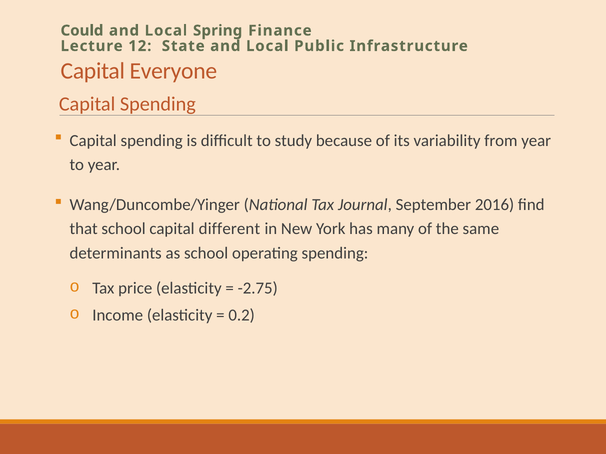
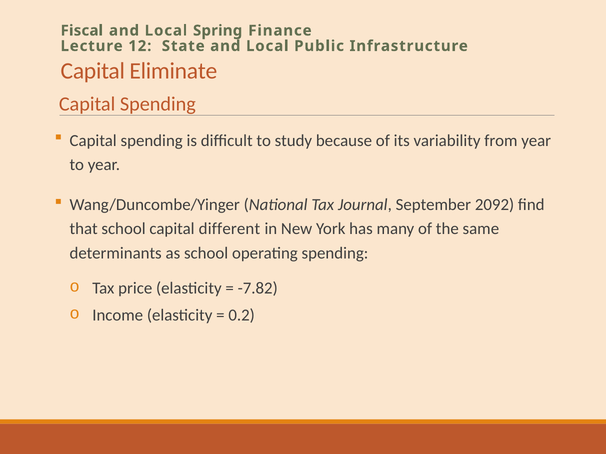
Could: Could -> Fiscal (82, 31)
Everyone: Everyone -> Eliminate (173, 71)
2016: 2016 -> 2092 (495, 205)
-2.75: -2.75 -> -7.82 (258, 289)
